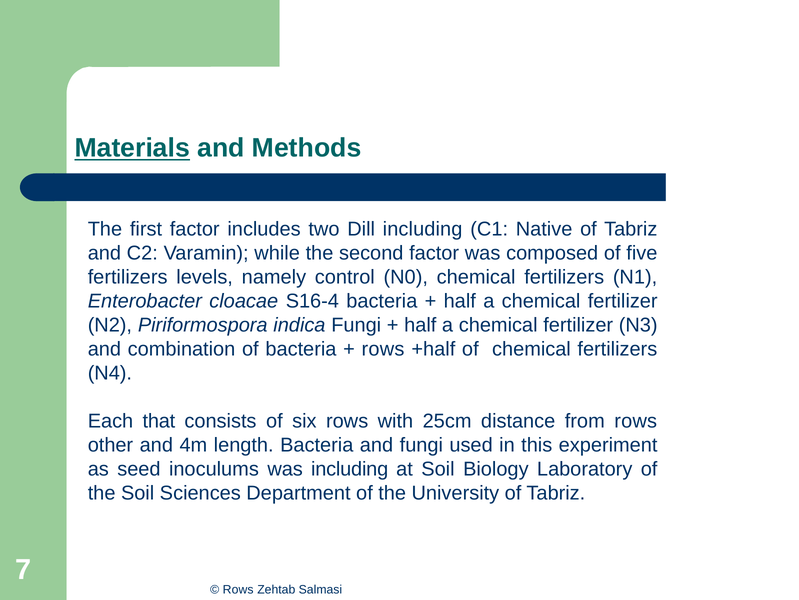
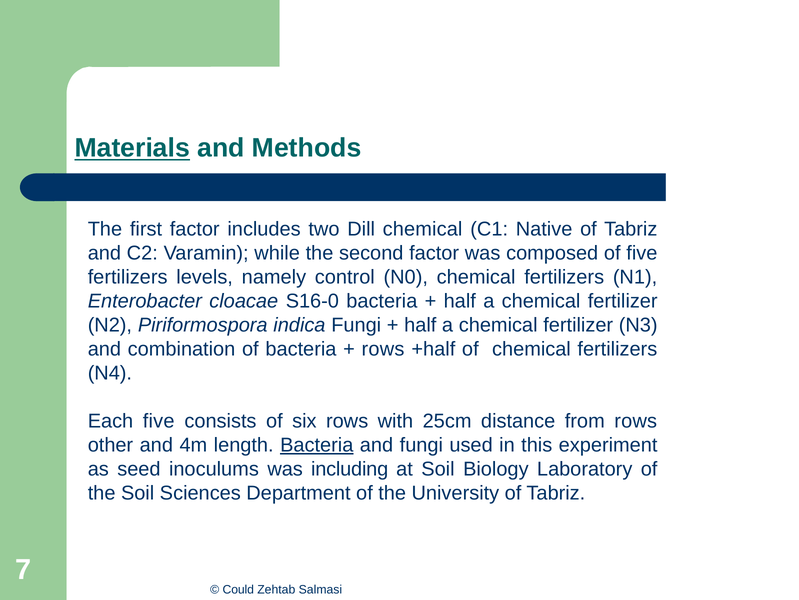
Dill including: including -> chemical (423, 229)
S16-4: S16-4 -> S16-0 (312, 301)
Each that: that -> five (159, 421)
Bacteria underline: none -> present (317, 445)
Rows: Rows -> Could (238, 589)
